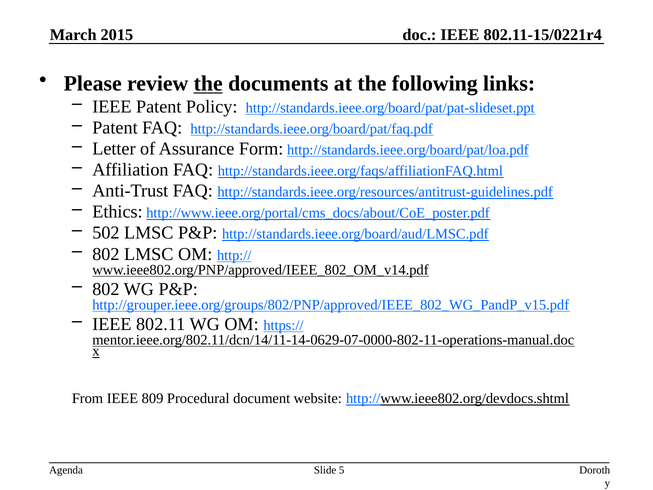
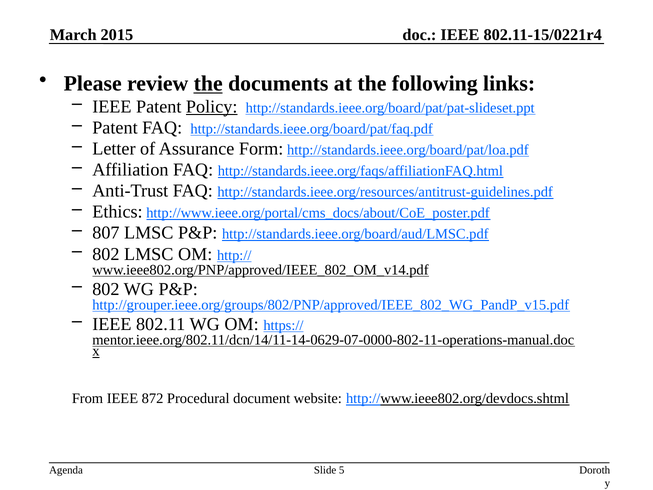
Policy underline: none -> present (212, 107)
502: 502 -> 807 (106, 233)
809: 809 -> 872 (153, 398)
